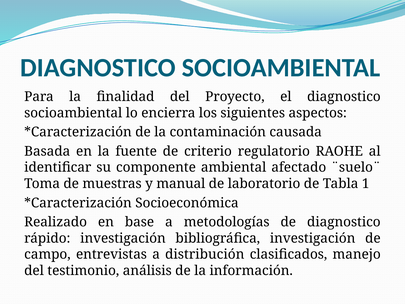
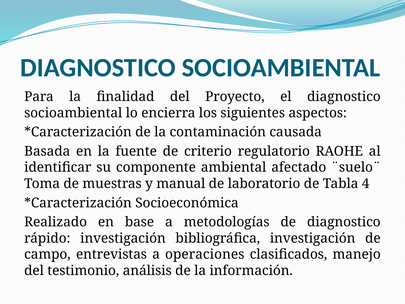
1: 1 -> 4 (366, 184)
distribución: distribución -> operaciones (205, 254)
